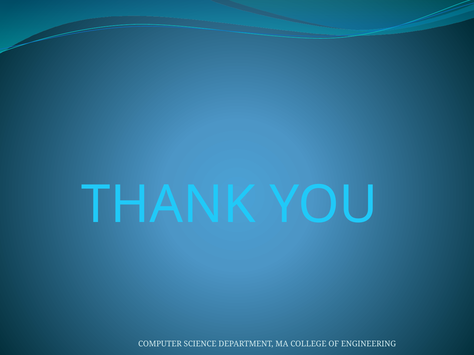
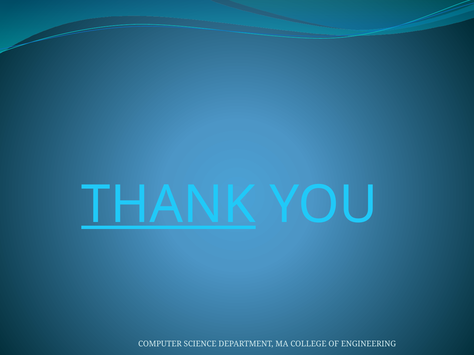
THANK underline: none -> present (168, 205)
